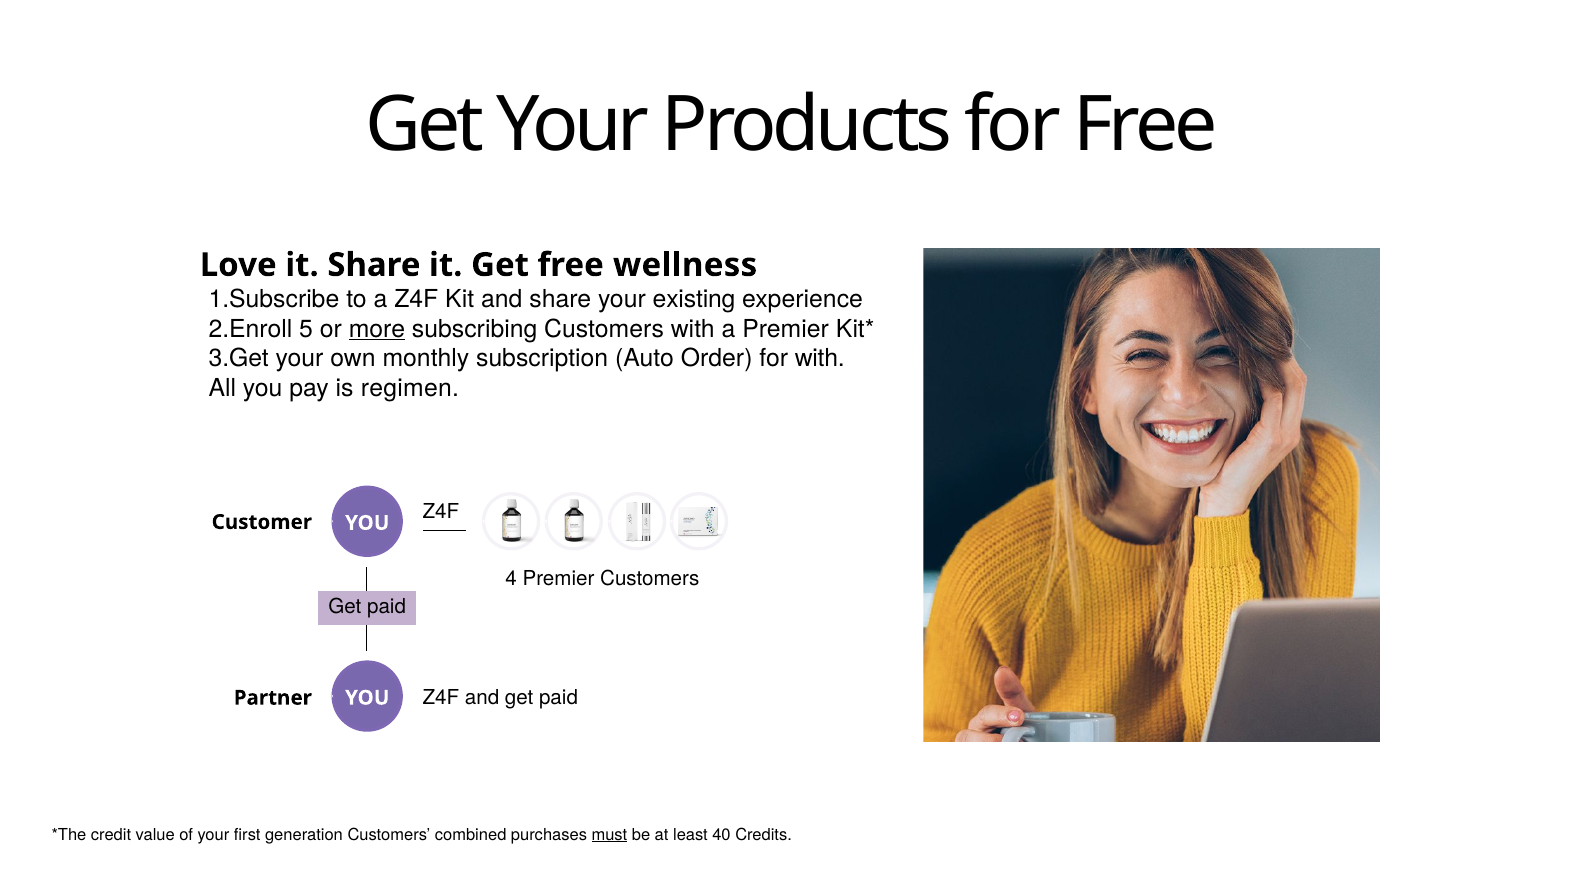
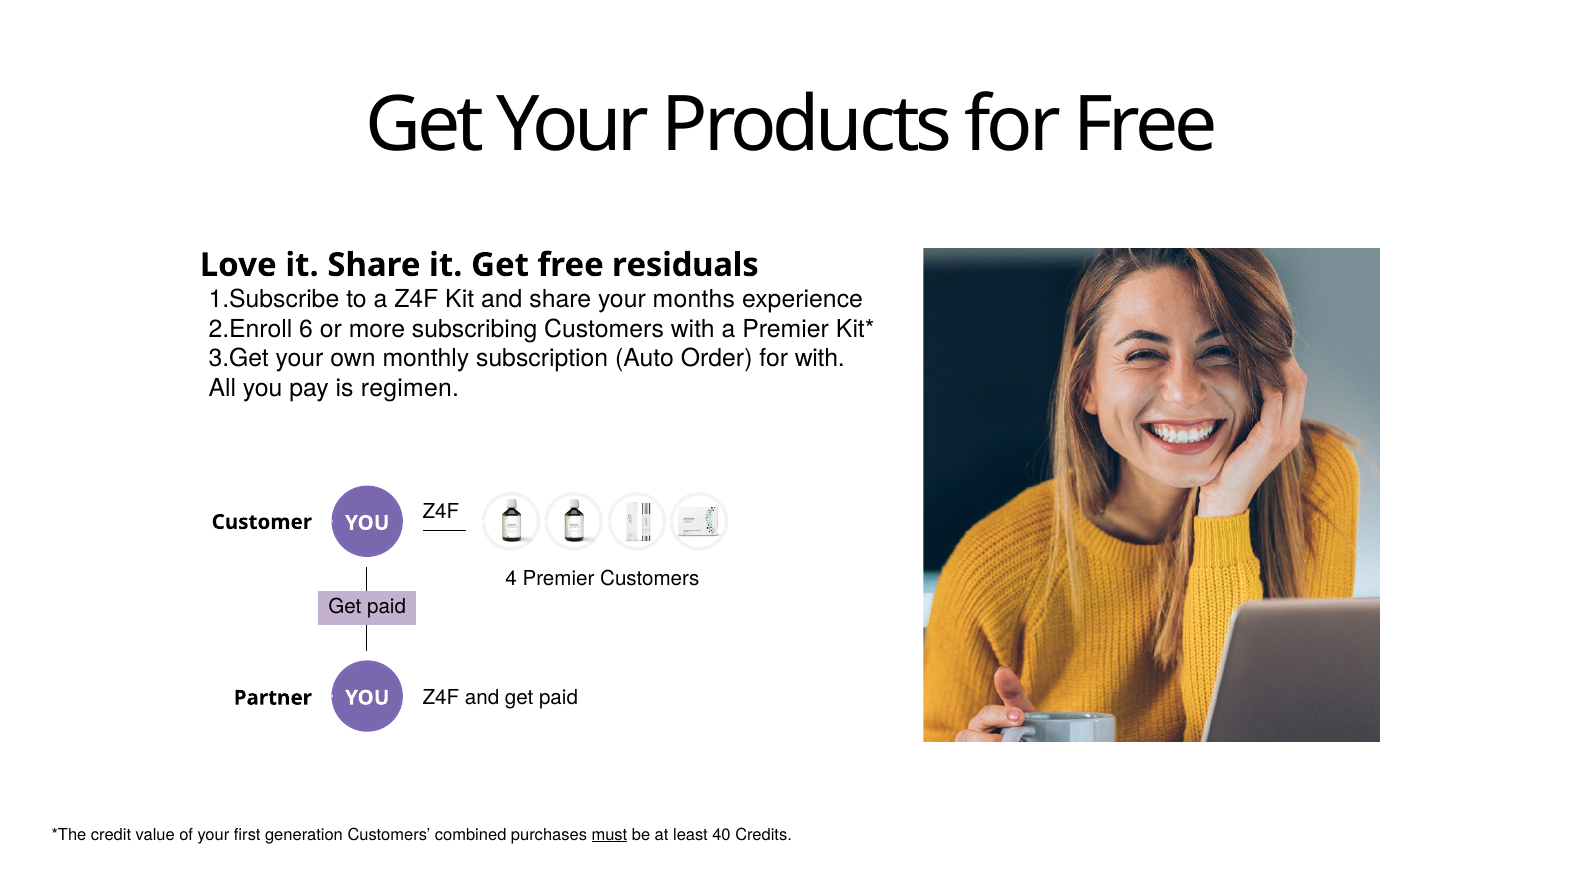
wellness: wellness -> residuals (685, 265)
existing: existing -> months (694, 299)
5: 5 -> 6 (306, 329)
more underline: present -> none (377, 329)
